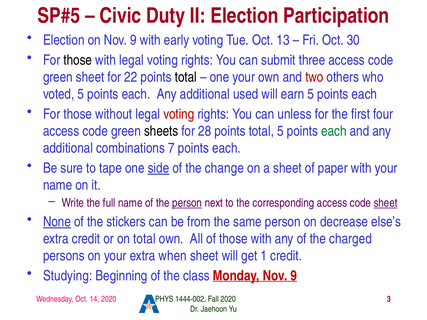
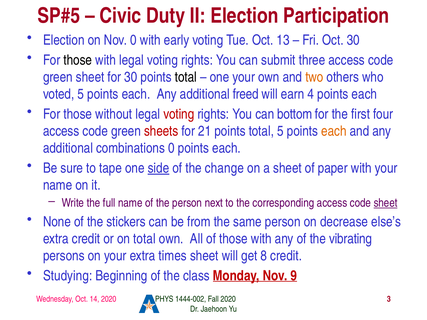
on Nov 9: 9 -> 0 (133, 40)
for 22: 22 -> 30 (131, 77)
two colour: red -> orange (314, 77)
used: used -> freed (246, 94)
earn 5: 5 -> 4 (311, 94)
unless: unless -> bottom (295, 114)
sheets colour: black -> red (161, 131)
28: 28 -> 21 (205, 131)
each colour: green -> orange (334, 131)
combinations 7: 7 -> 0 (171, 148)
person underline: present -> none (187, 203)
None underline: present -> none (57, 222)
charged: charged -> vibrating (351, 239)
when: when -> times (173, 256)
1: 1 -> 8 (264, 256)
